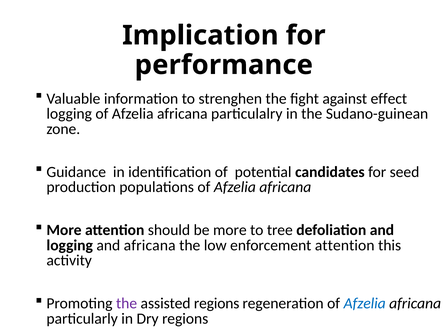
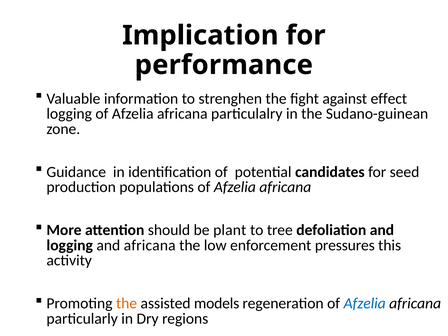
be more: more -> plant (230, 230)
enforcement attention: attention -> pressures (345, 245)
the colour: purple -> orange (127, 303)
assisted regions: regions -> models (217, 303)
